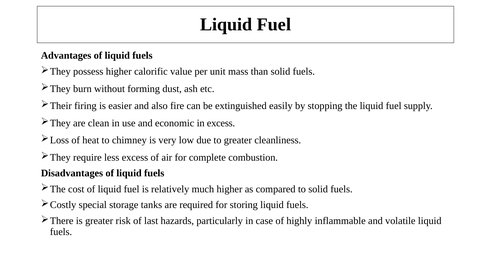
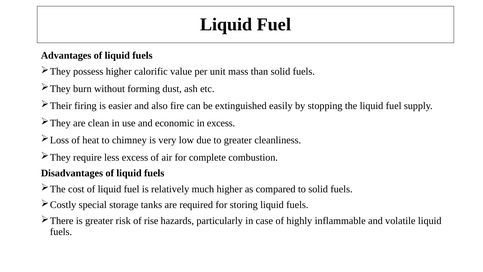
last: last -> rise (151, 221)
